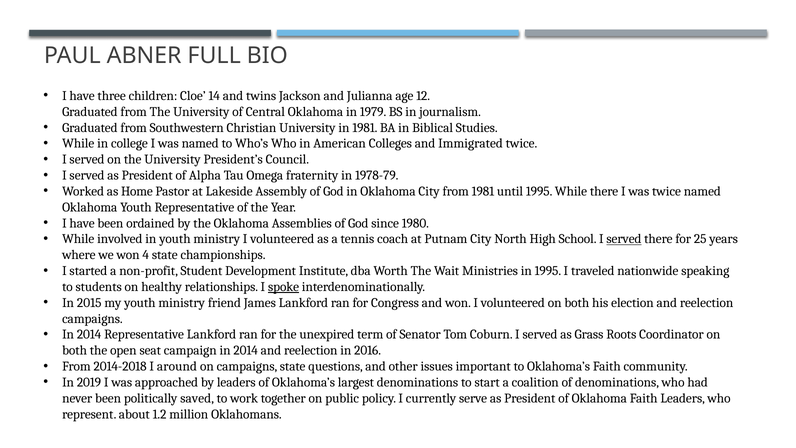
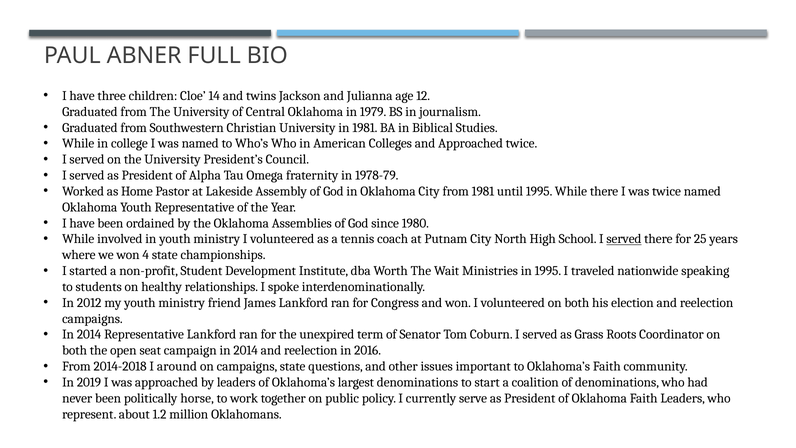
and Immigrated: Immigrated -> Approached (471, 143)
spoke underline: present -> none (284, 287)
2015: 2015 -> 2012 (89, 303)
saved: saved -> horse (197, 398)
